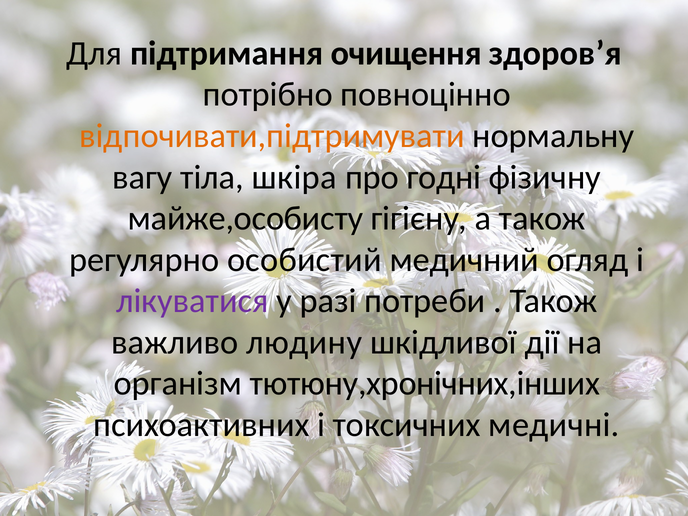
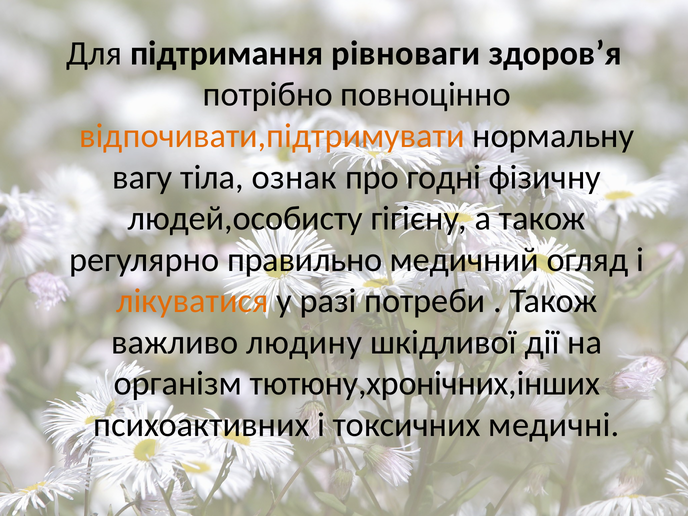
очищення: очищення -> рівноваги (406, 53)
шкіра: шкіра -> ознак (294, 177)
майже,особисту: майже,особисту -> людей,особисту (245, 218)
особистий: особистий -> правильно (305, 260)
лікуватися colour: purple -> orange (192, 301)
